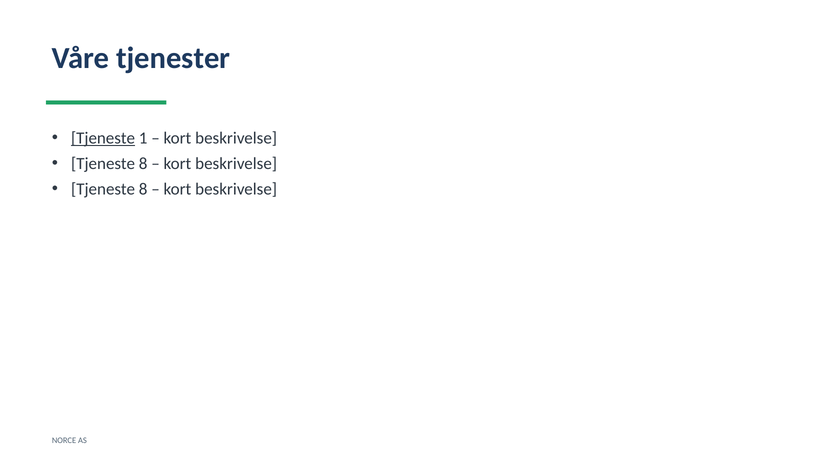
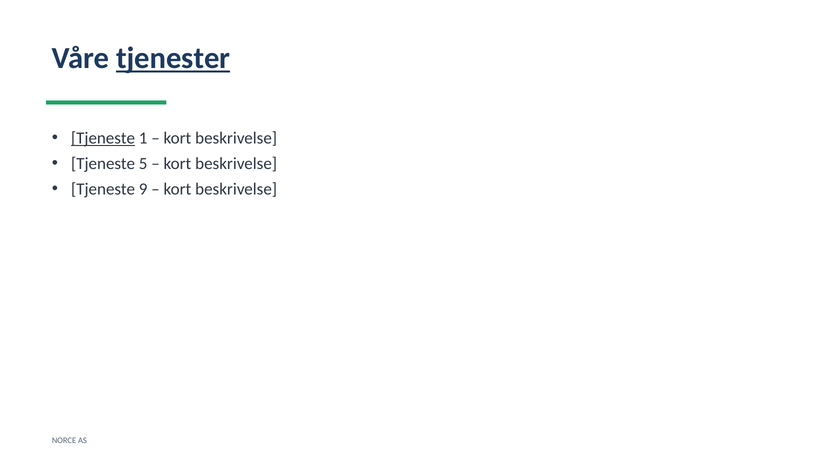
tjenester underline: none -> present (173, 58)
8: 8 -> 5 (143, 164)
8: 8 -> 9 (143, 189)
